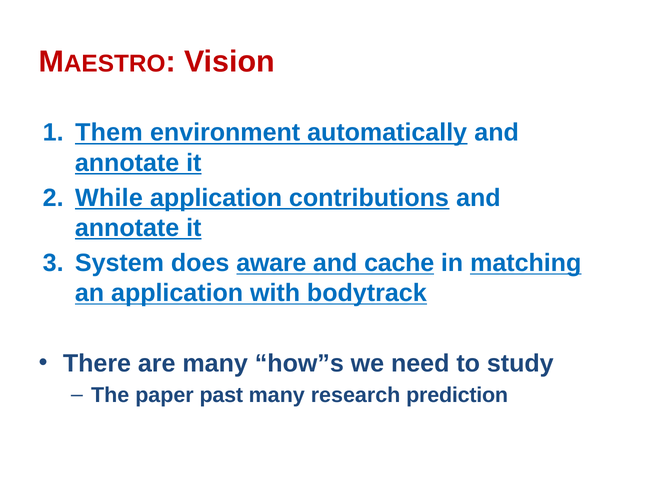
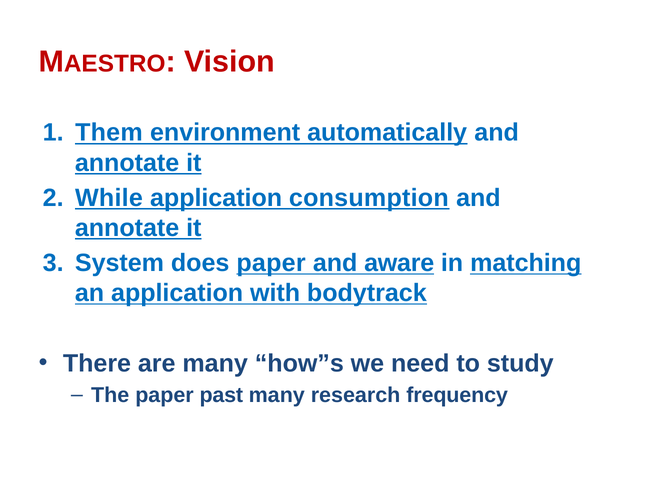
contributions: contributions -> consumption (369, 198)
does aware: aware -> paper (271, 263)
cache: cache -> aware (399, 263)
prediction: prediction -> frequency (457, 396)
